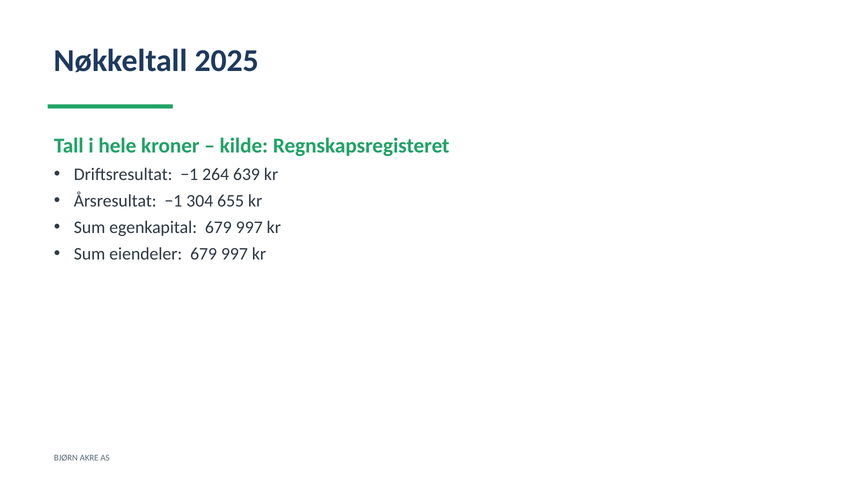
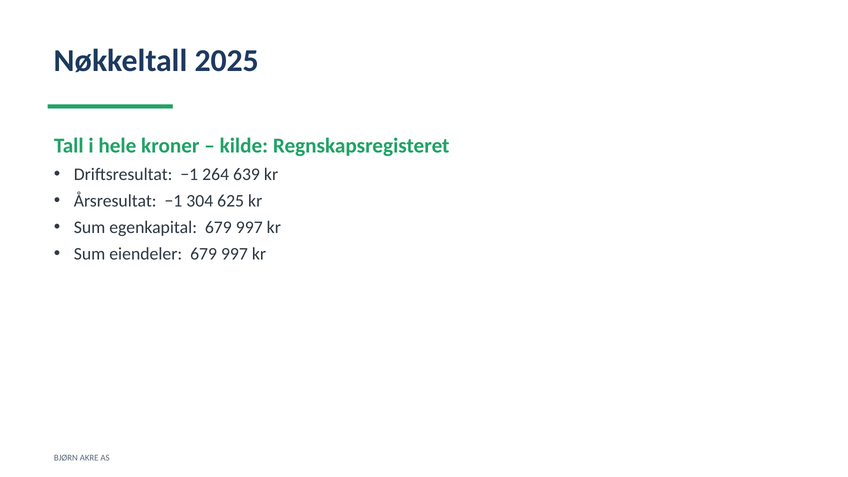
655: 655 -> 625 (231, 201)
